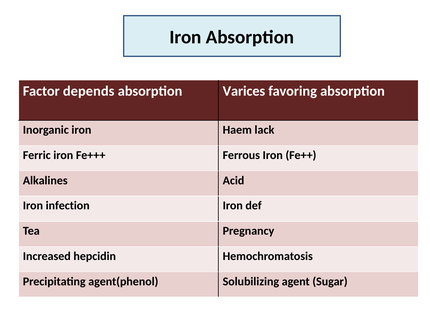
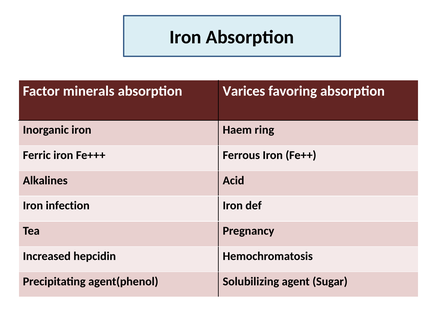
depends: depends -> minerals (89, 91)
lack: lack -> ring (264, 130)
